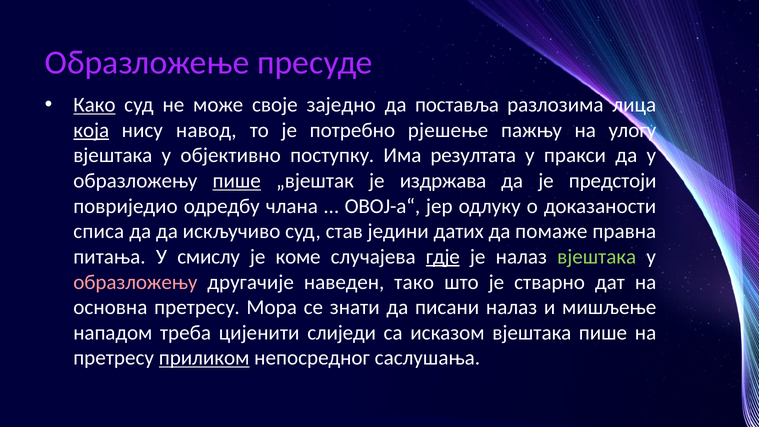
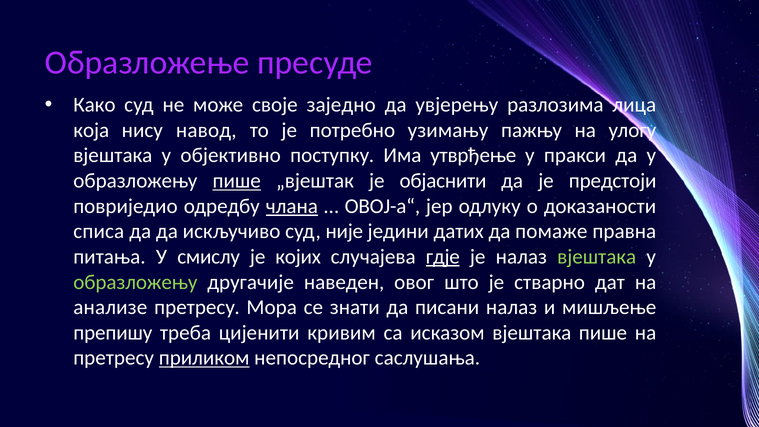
Како underline: present -> none (94, 105)
поставља: поставља -> увјерењу (457, 105)
која underline: present -> none (91, 130)
рјешење: рјешење -> узимању (448, 130)
резултата: резултата -> утврђење (473, 156)
издржава: издржава -> објаснити (443, 181)
члана underline: none -> present (292, 206)
став: став -> није (344, 231)
коме: коме -> којих (298, 257)
образложењу colour: pink -> light green (135, 282)
тако: тако -> овог (414, 282)
основна: основна -> анализе (110, 307)
нападом: нападом -> препишу (113, 333)
слиједи: слиједи -> кривим (341, 333)
